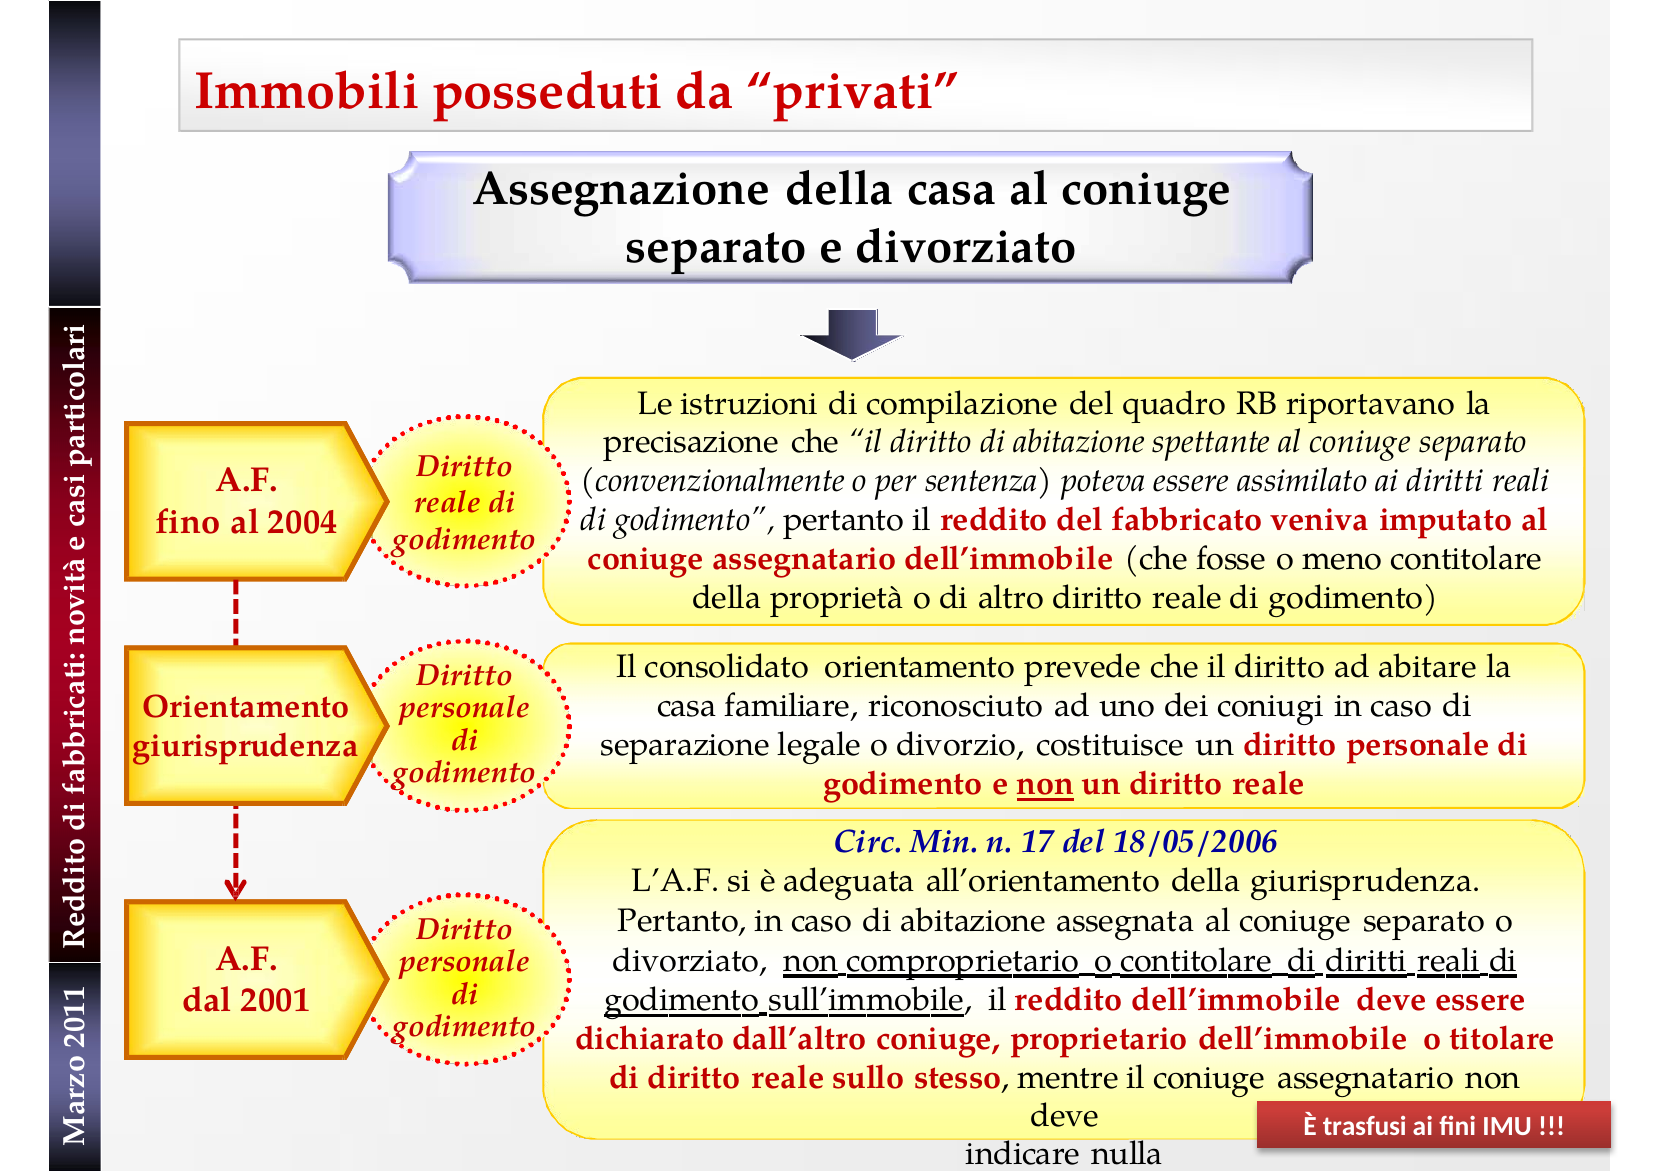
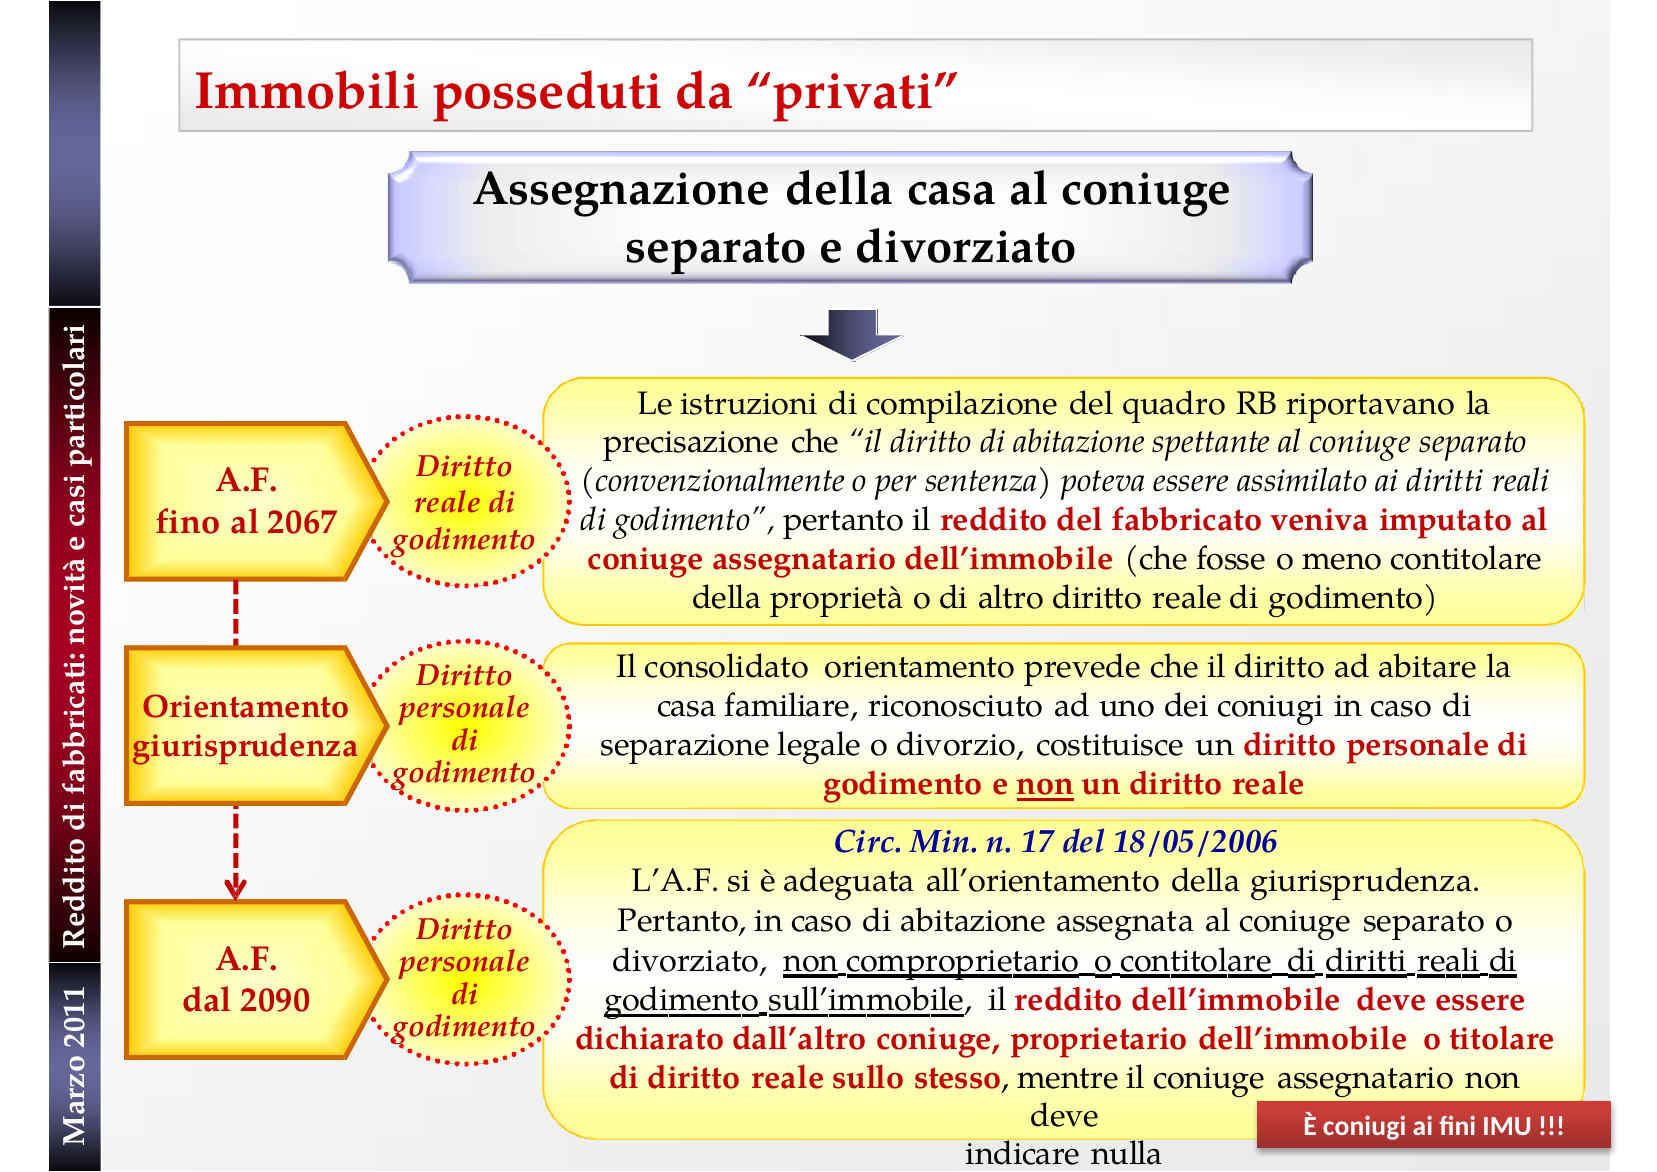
2004: 2004 -> 2067 (303, 522)
2001: 2001 -> 2090 (276, 1000)
È trasfusi: trasfusi -> coniugi (1365, 1126)
